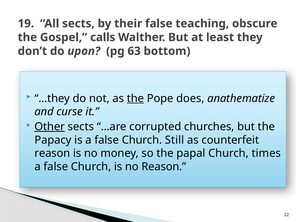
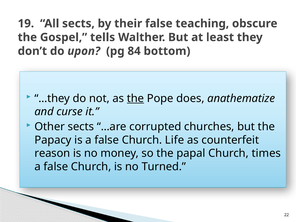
calls: calls -> tells (103, 37)
63: 63 -> 84 (134, 51)
Other underline: present -> none (50, 127)
Still: Still -> Life (175, 140)
no Reason: Reason -> Turned (164, 167)
